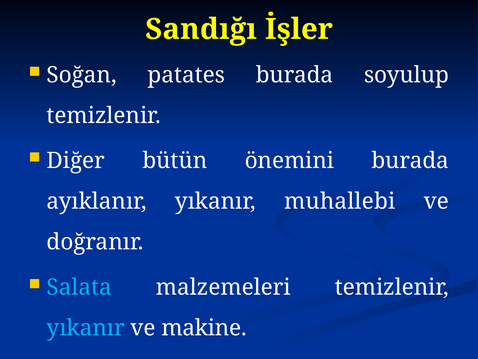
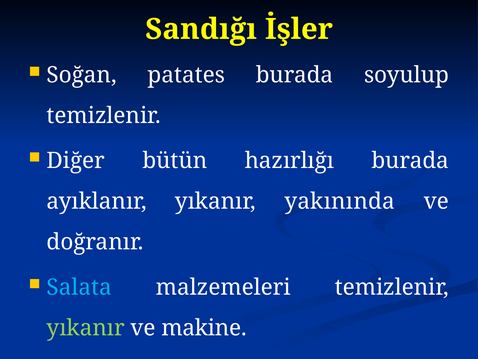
önemini: önemini -> hazırlığı (289, 161)
muhallebi: muhallebi -> yakınında (340, 201)
yıkanır colour: light blue -> light green (86, 327)
